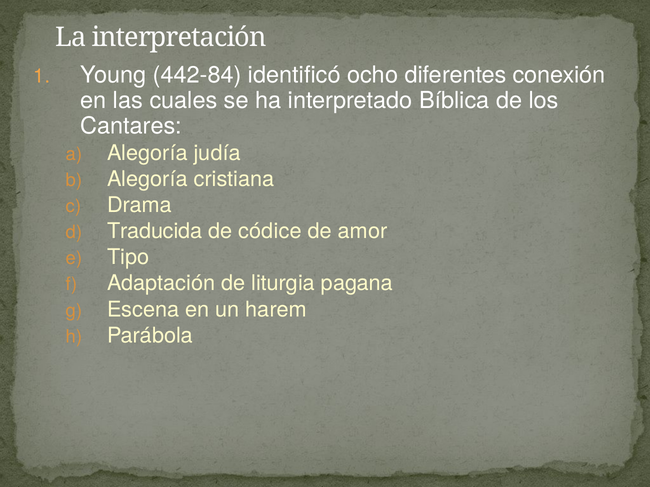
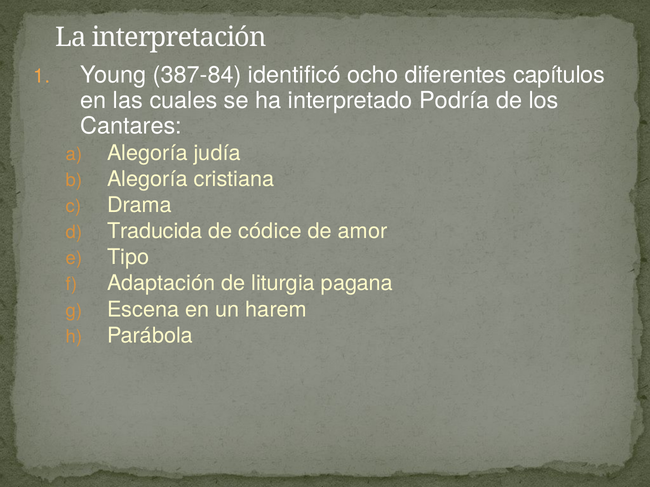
442-84: 442-84 -> 387-84 (197, 75)
conexión: conexión -> capítulos (559, 75)
Bíblica: Bíblica -> Podría (454, 101)
